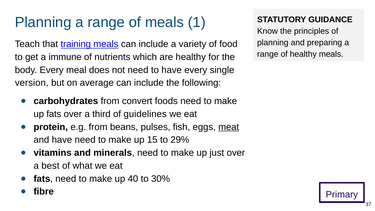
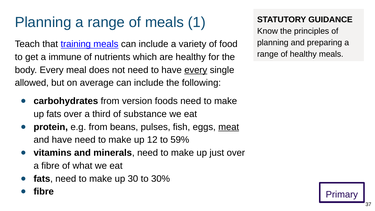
every underline: none -> present (196, 70)
version: version -> allowed (32, 83)
convert: convert -> version (137, 101)
guidelines: guidelines -> substance (145, 114)
15: 15 -> 12 (152, 140)
29%: 29% -> 59% (180, 140)
a best: best -> fibre (50, 166)
40: 40 -> 30 (133, 179)
